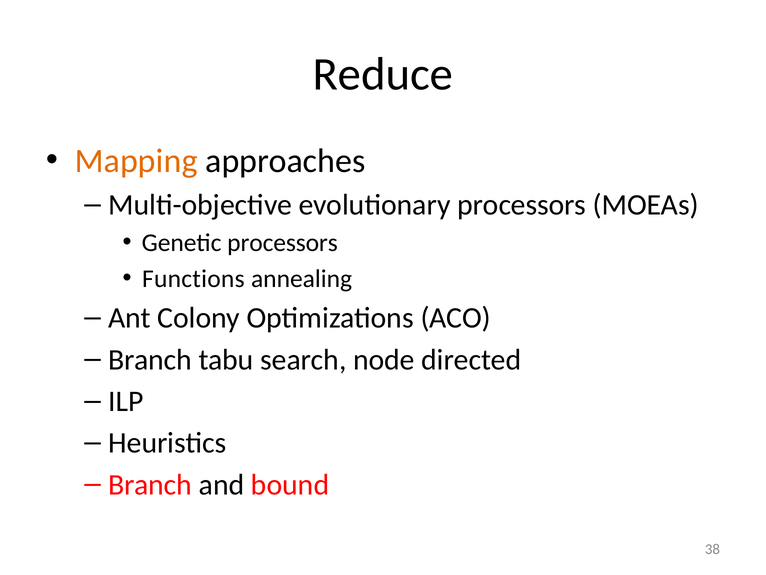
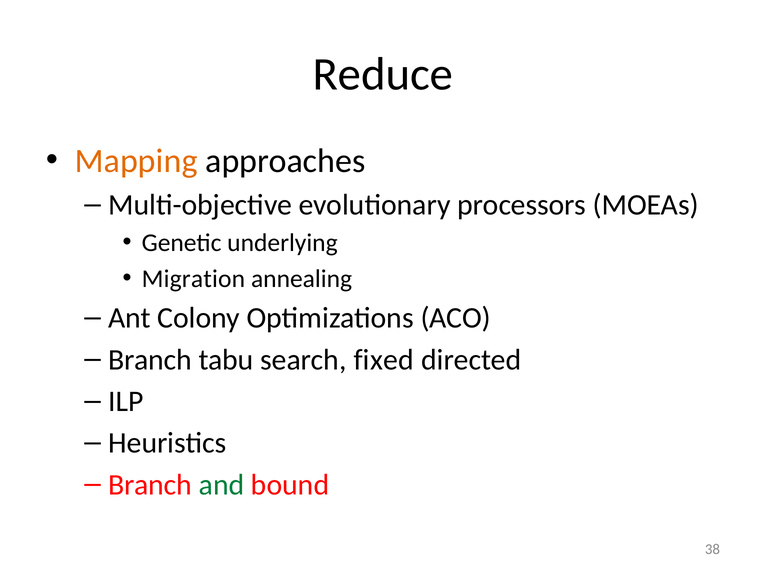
Genetic processors: processors -> underlying (282, 243)
Functions: Functions -> Migration (193, 278)
node: node -> fixed (384, 359)
and colour: black -> green (222, 484)
